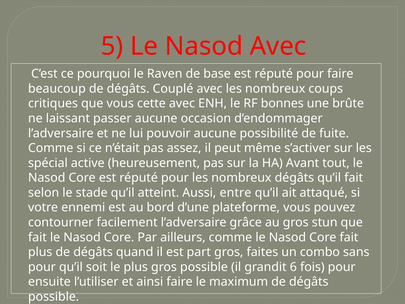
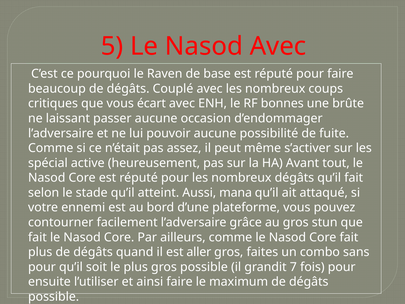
cette: cette -> écart (151, 103)
entre: entre -> mana (236, 193)
part: part -> aller (199, 252)
6: 6 -> 7 (293, 267)
